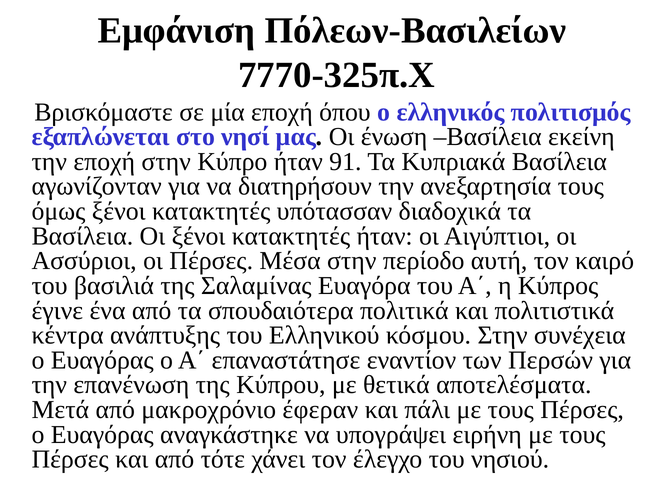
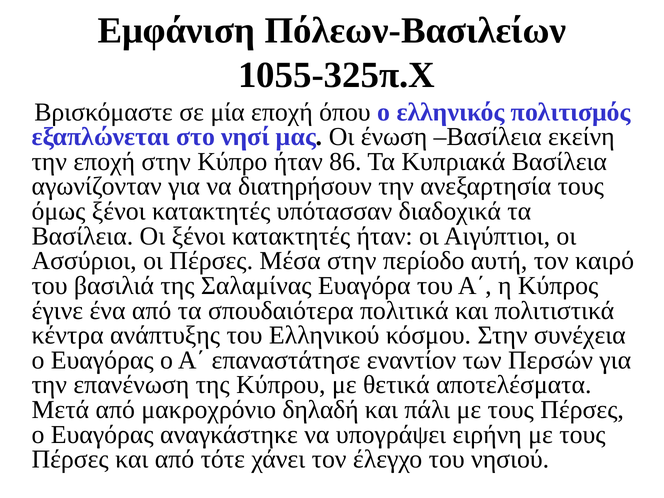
7770-325π.Χ: 7770-325π.Χ -> 1055-325π.Χ (337, 75)
91: 91 -> 86 (345, 162)
έφεραν: έφεραν -> δηλαδή (321, 410)
